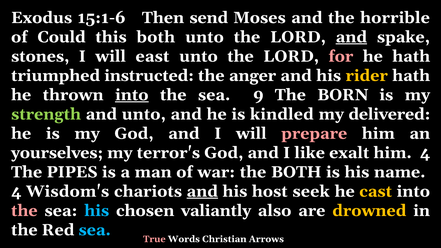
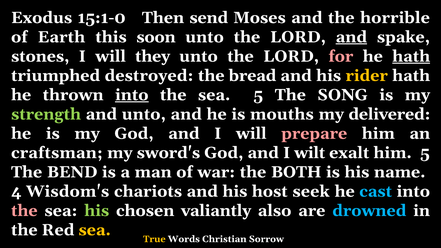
15:1-6: 15:1-6 -> 15:1-0 (102, 18)
Could: Could -> Earth (61, 37)
this both: both -> soon (156, 37)
east: east -> they (153, 56)
hath underline: none -> present (411, 56)
instructed: instructed -> destroyed (149, 76)
anger: anger -> bread (253, 76)
sea 9: 9 -> 5 (258, 95)
BORN: BORN -> SONG (343, 95)
kindled: kindled -> mouths (282, 114)
yourselves: yourselves -> craftsman (57, 153)
terror's: terror's -> sword's (168, 153)
like: like -> wilt (310, 153)
him 4: 4 -> 5 (425, 153)
PIPES: PIPES -> BEND (72, 172)
and underline: present -> none (202, 191)
cast colour: yellow -> light blue (376, 191)
his colour: light blue -> light green (97, 211)
drowned colour: yellow -> light blue (369, 211)
sea colour: light blue -> yellow (95, 230)
True colour: pink -> yellow (154, 239)
Arrows: Arrows -> Sorrow (266, 239)
